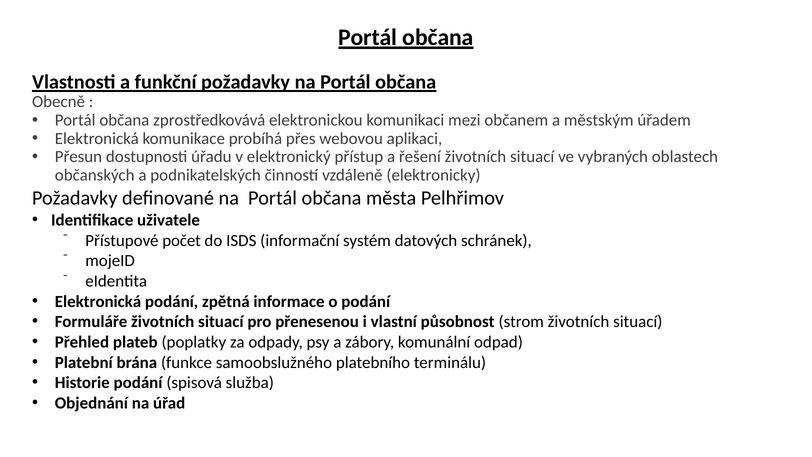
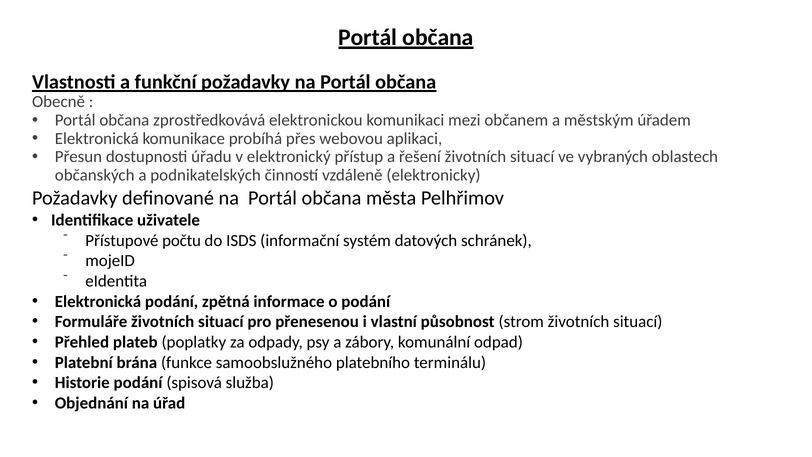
počet: počet -> počtu (182, 240)
